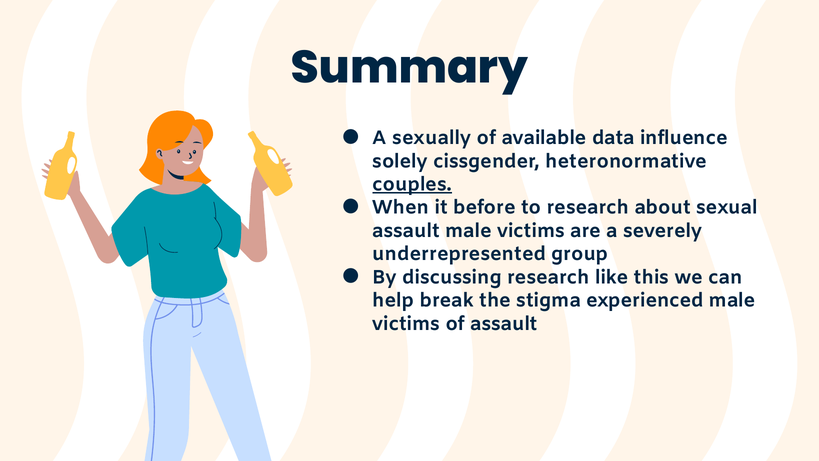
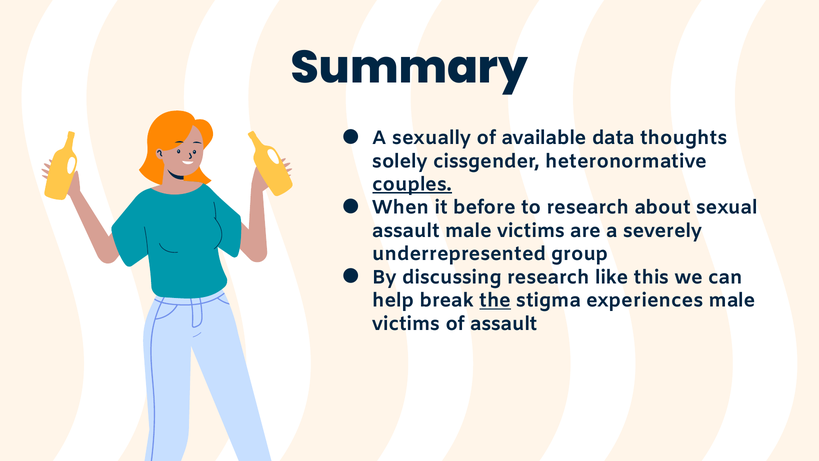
influence: influence -> thoughts (684, 138)
the underline: none -> present (495, 300)
experienced: experienced -> experiences (645, 300)
